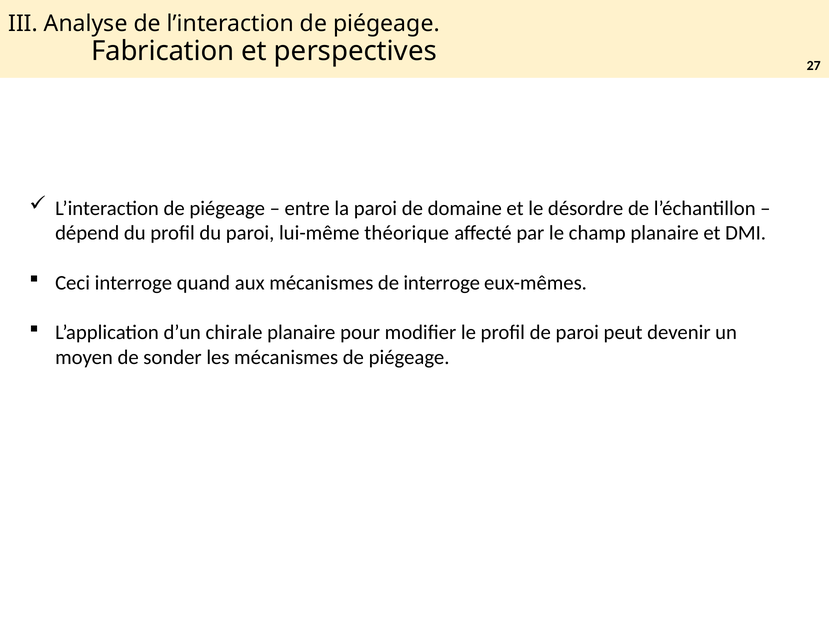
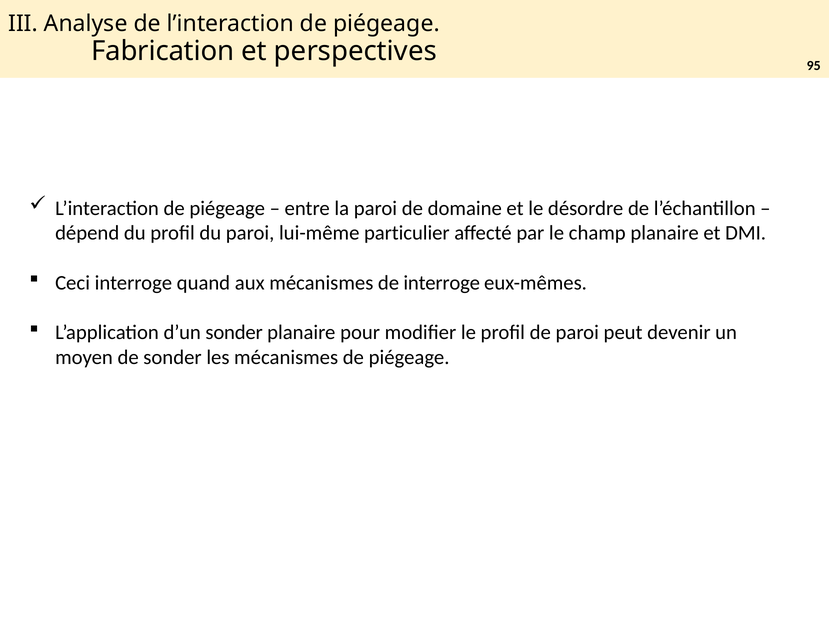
27: 27 -> 95 (814, 66)
théorique: théorique -> particulier (407, 233)
d’un chirale: chirale -> sonder (234, 332)
